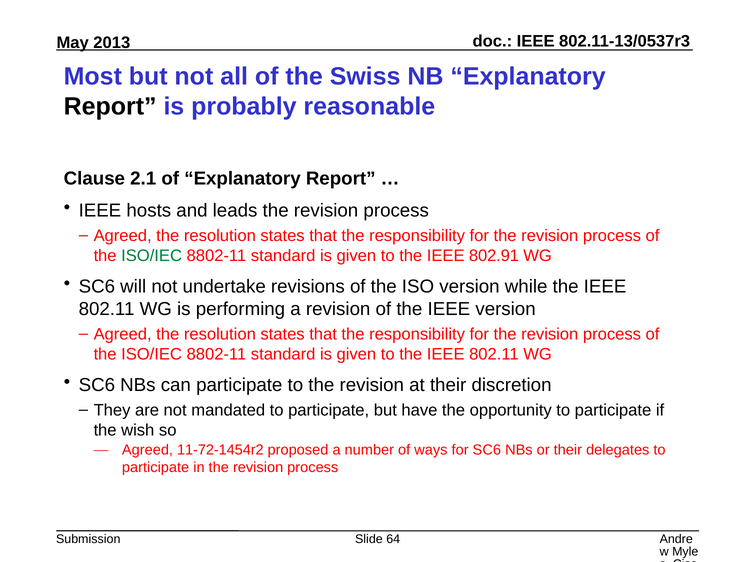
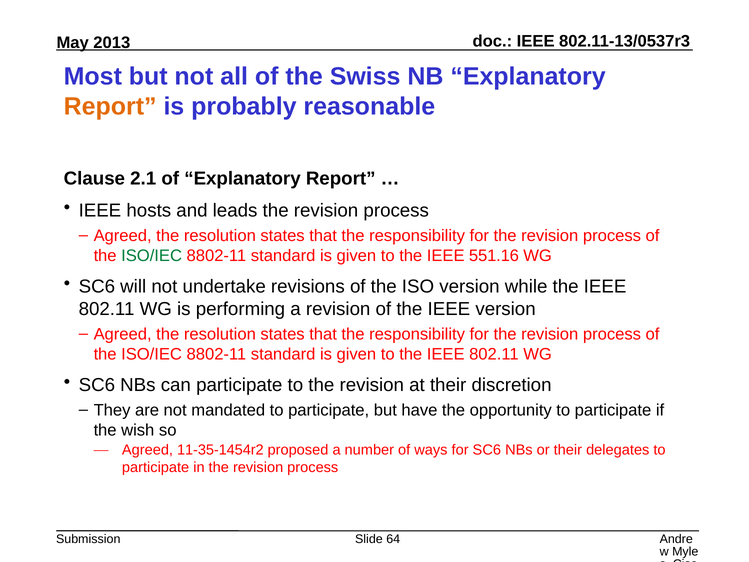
Report colour: black -> orange (110, 107)
802.91: 802.91 -> 551.16 (494, 256)
11-72-1454r2: 11-72-1454r2 -> 11-35-1454r2 (220, 450)
